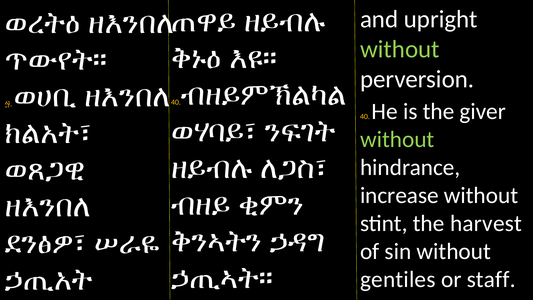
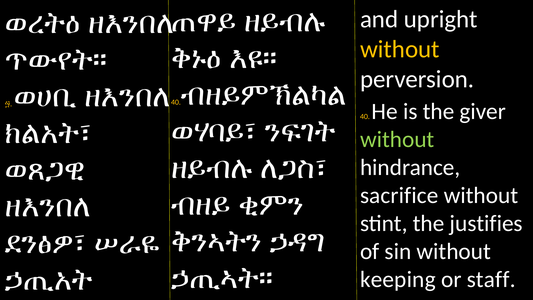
without colour: light green -> yellow (400, 49)
increase: increase -> sacrifice (399, 195)
harvest: harvest -> justifies (486, 223)
gentiles: gentiles -> keeping (398, 279)
